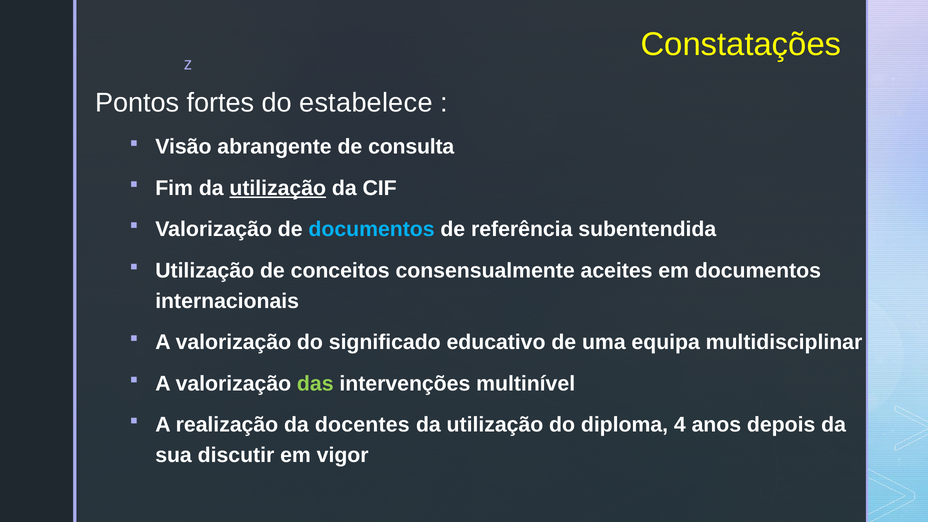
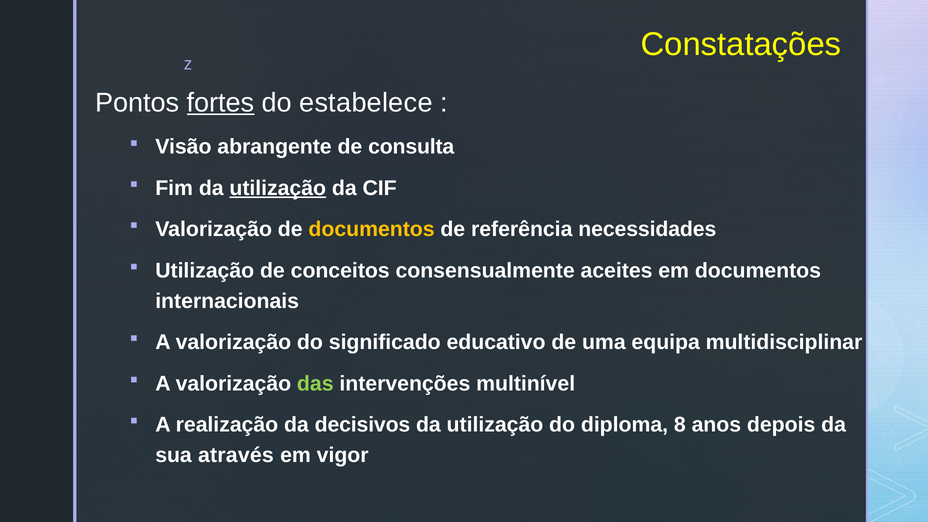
fortes underline: none -> present (221, 103)
documentos colour: light blue -> yellow (372, 229)
subentendida: subentendida -> necessidades (647, 229)
docentes: docentes -> decisivos (362, 425)
4: 4 -> 8 (680, 425)
discutir: discutir -> através (236, 455)
